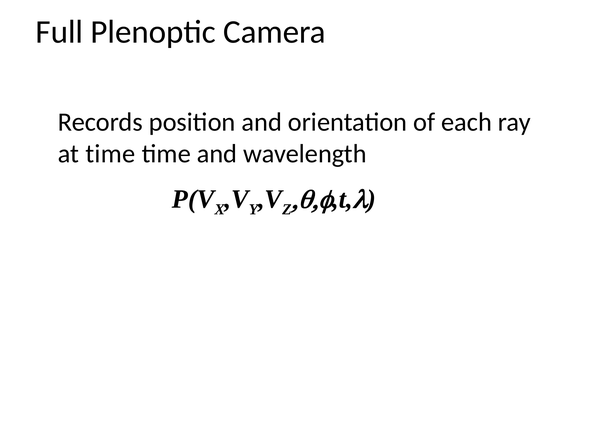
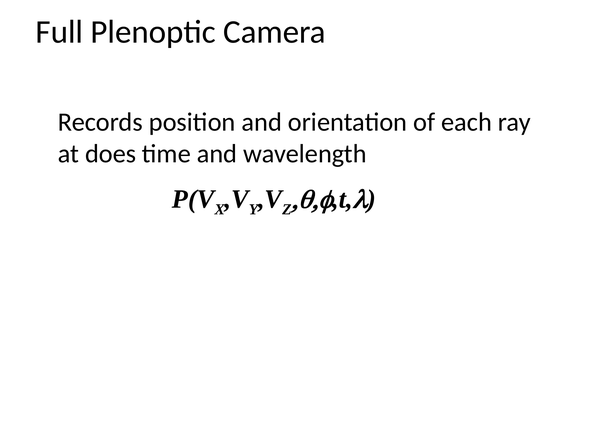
at time: time -> does (111, 154)
